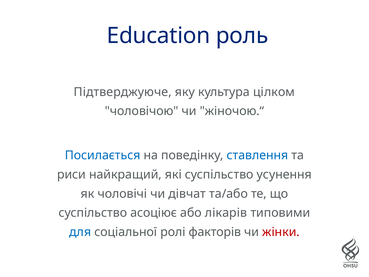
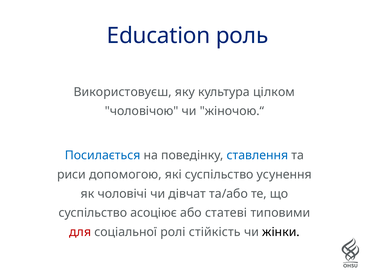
Підтверджуюче: Підтверджуюче -> Використовуєш (123, 92)
найкращий: найкращий -> допомогою (125, 174)
лікарів: лікарів -> статеві (226, 213)
для colour: blue -> red (80, 232)
факторів: факторів -> стійкість (215, 232)
жінки colour: red -> black (281, 232)
